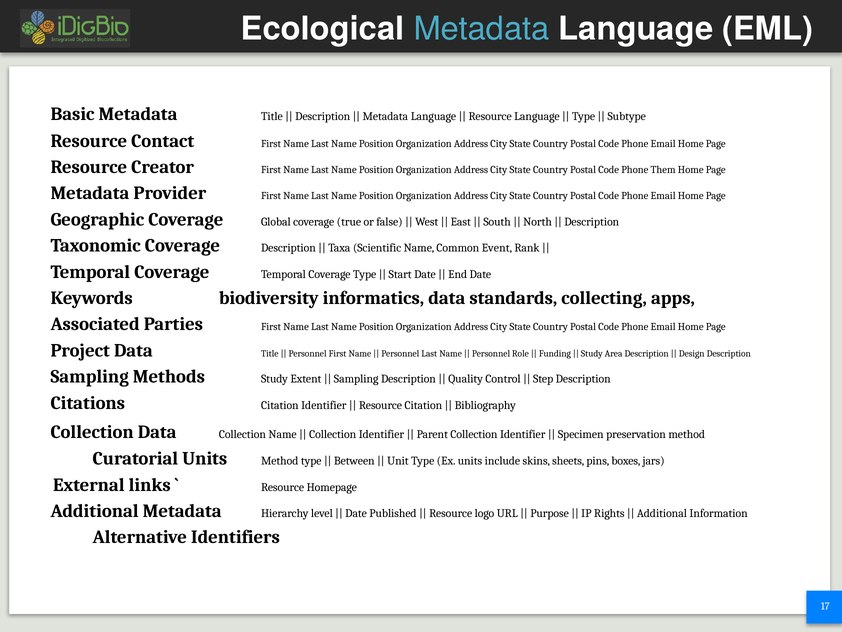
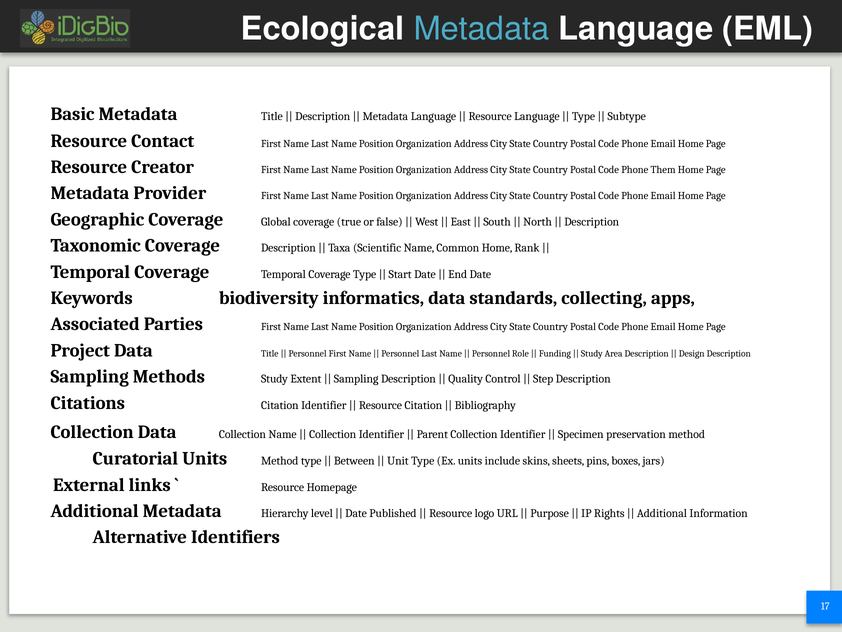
Common Event: Event -> Home (497, 248)
